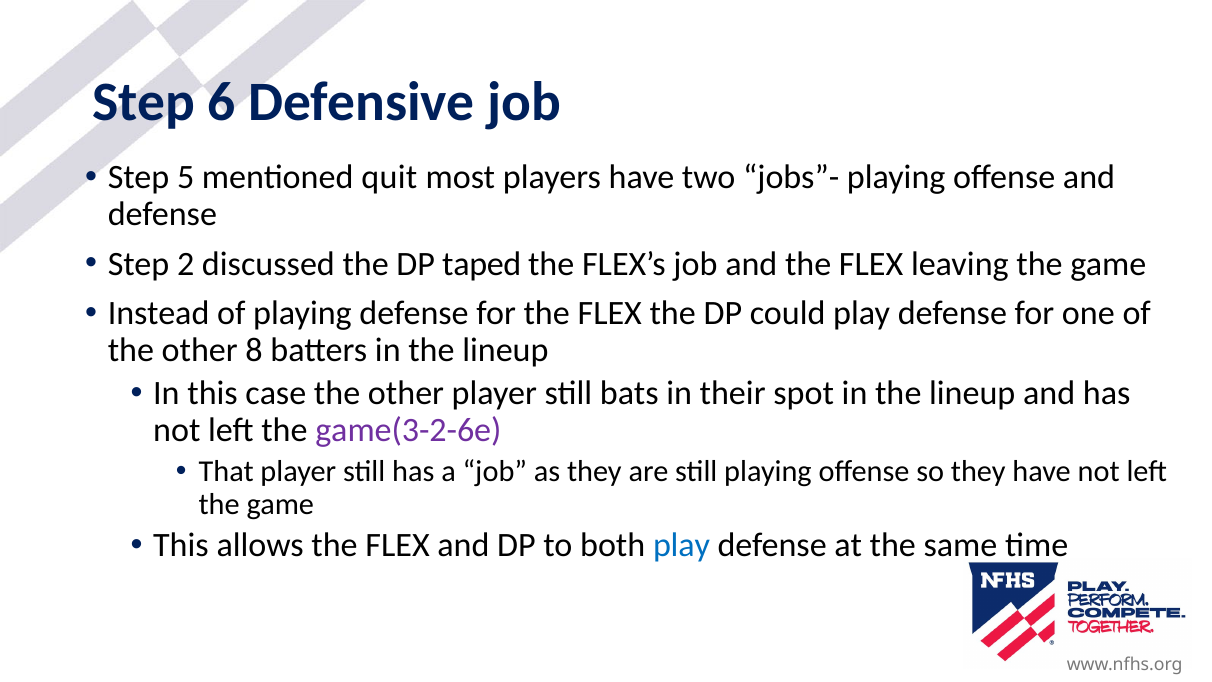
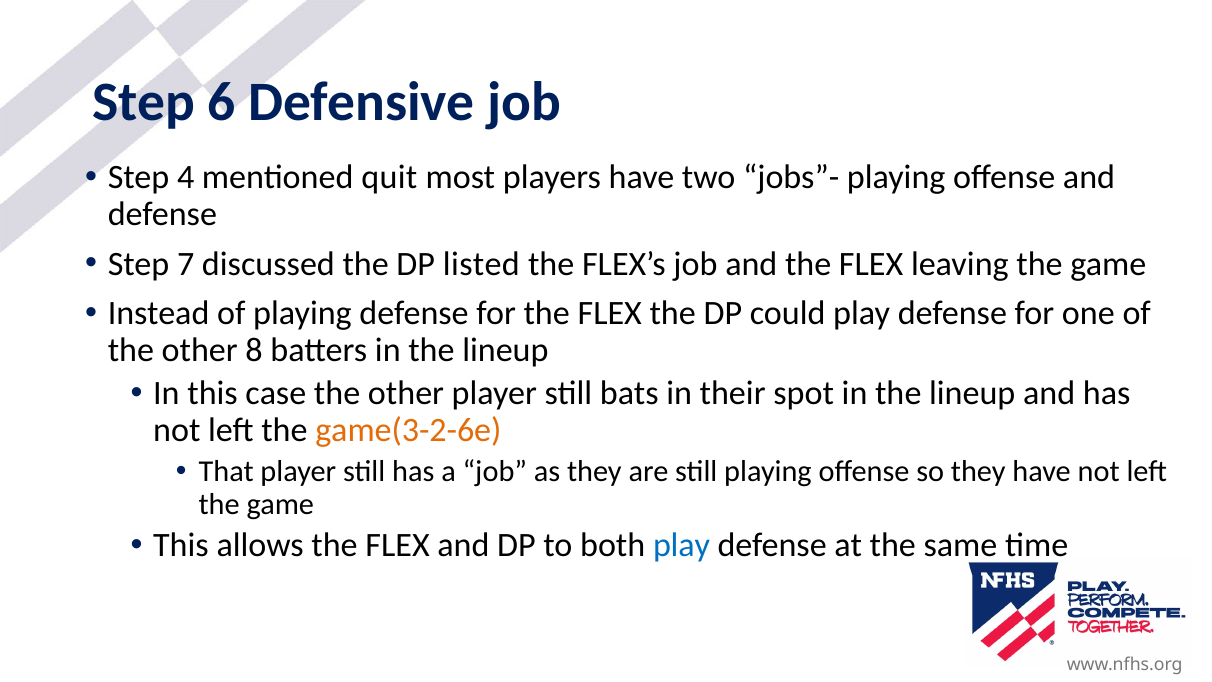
5: 5 -> 4 (186, 177)
2: 2 -> 7 (186, 264)
taped: taped -> listed (481, 264)
game(3-2-6e colour: purple -> orange (408, 430)
